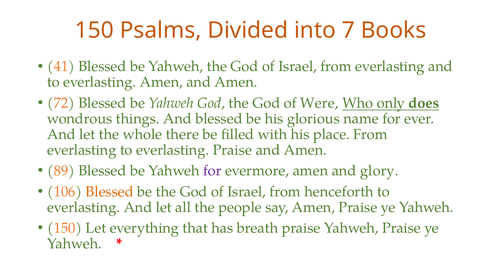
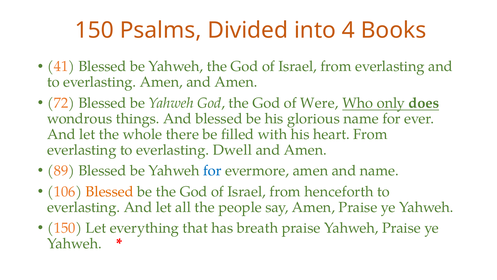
7: 7 -> 4 (348, 30)
place: place -> heart (331, 134)
everlasting Praise: Praise -> Dwell (232, 150)
for colour: purple -> blue (212, 170)
and glory: glory -> name (379, 170)
